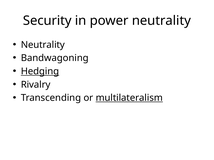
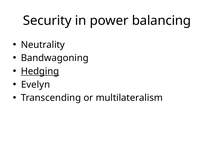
power neutrality: neutrality -> balancing (161, 21)
Rivalry: Rivalry -> Evelyn (36, 85)
multilateralism underline: present -> none (129, 98)
